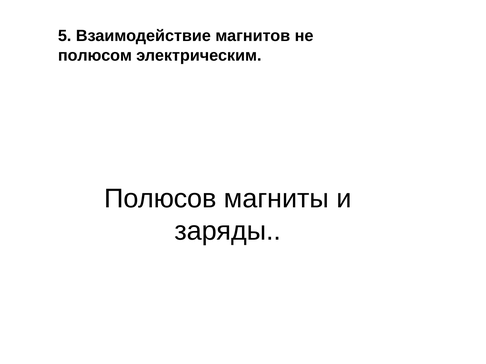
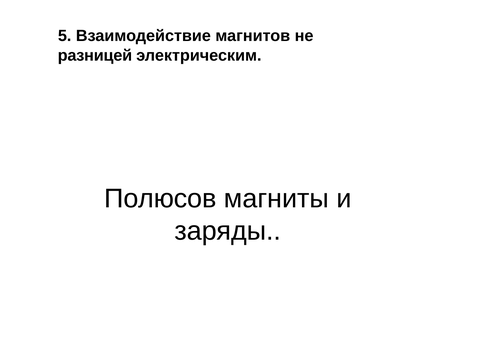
полюсом: полюсом -> разницей (95, 55)
